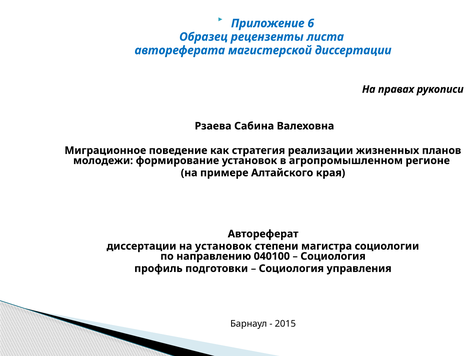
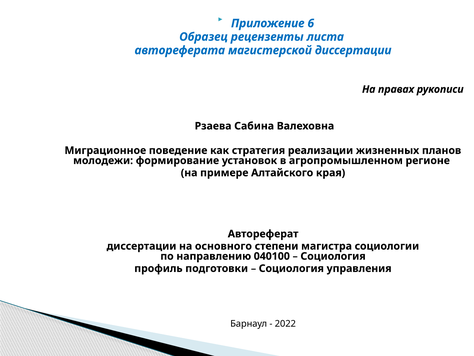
на установок: установок -> основного (223, 246)
2015: 2015 -> 2022 (285, 323)
